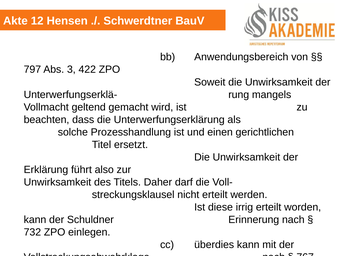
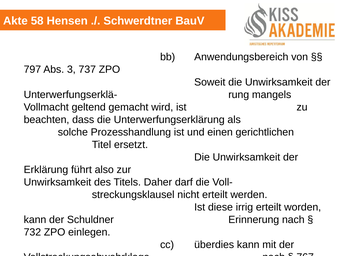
12: 12 -> 58 (37, 21)
422: 422 -> 737 (87, 69)
